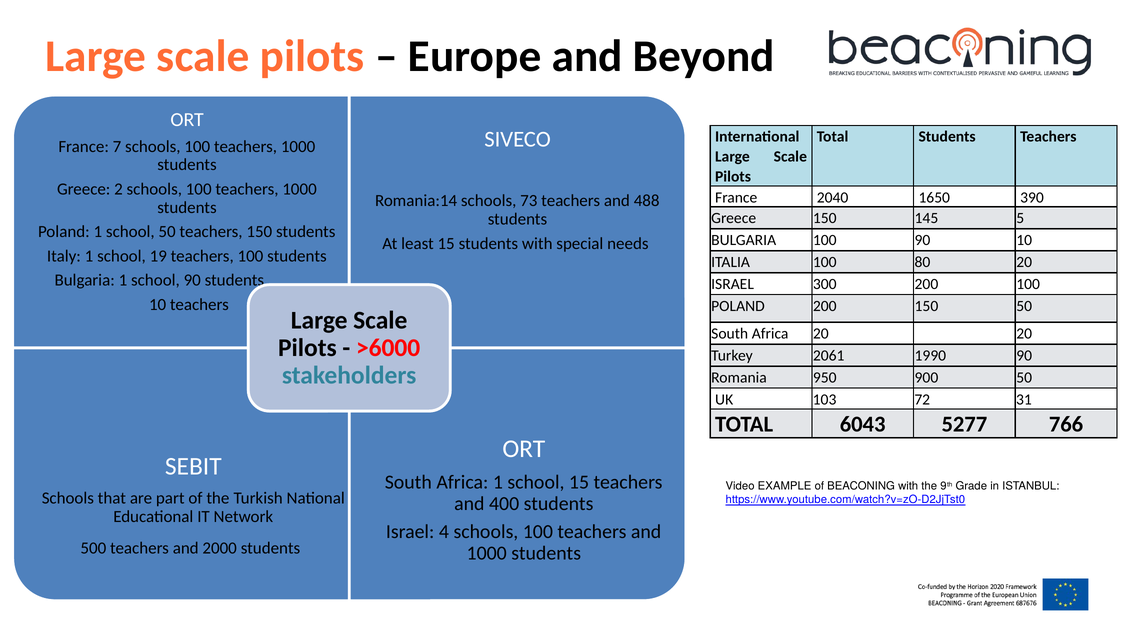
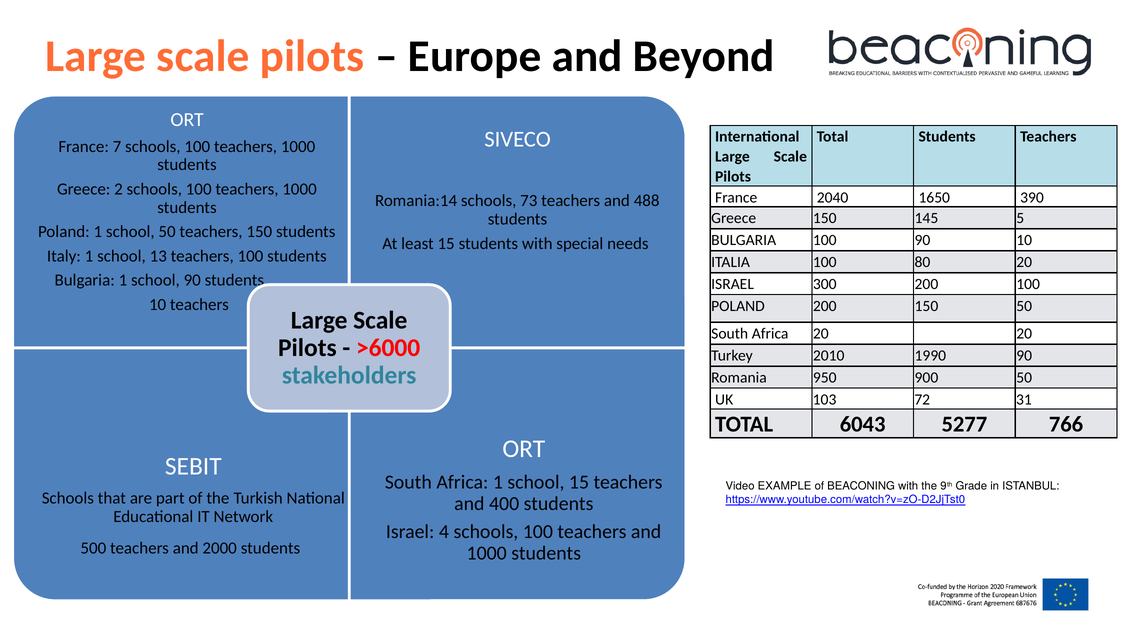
19: 19 -> 13 (158, 256)
2061: 2061 -> 2010 (829, 356)
